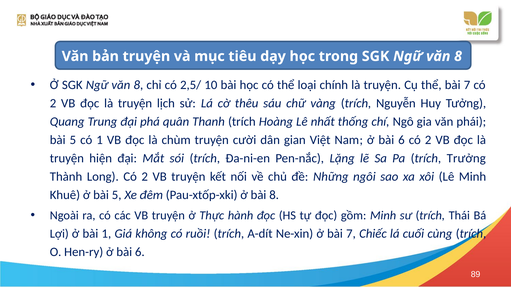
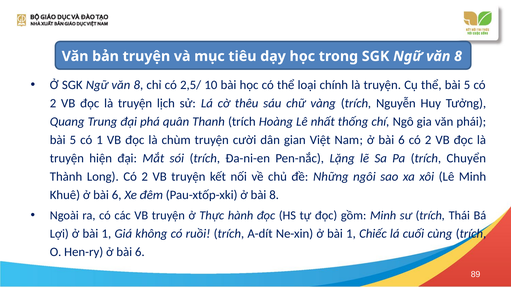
thể bài 7: 7 -> 5 (467, 85)
Trưởng: Trưởng -> Chuyển (466, 159)
Khuê ở bài 5: 5 -> 6 (117, 195)
Ne-xin ở bài 7: 7 -> 1 (351, 234)
